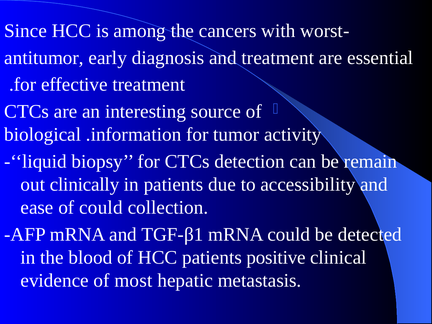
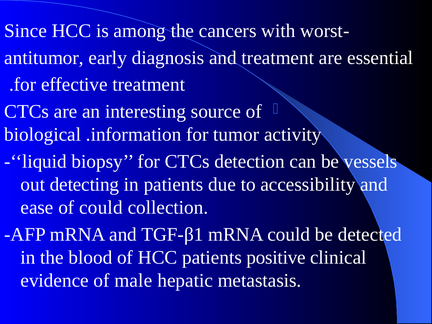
remain: remain -> vessels (371, 161)
clinically: clinically -> detecting (85, 184)
most: most -> male (133, 280)
